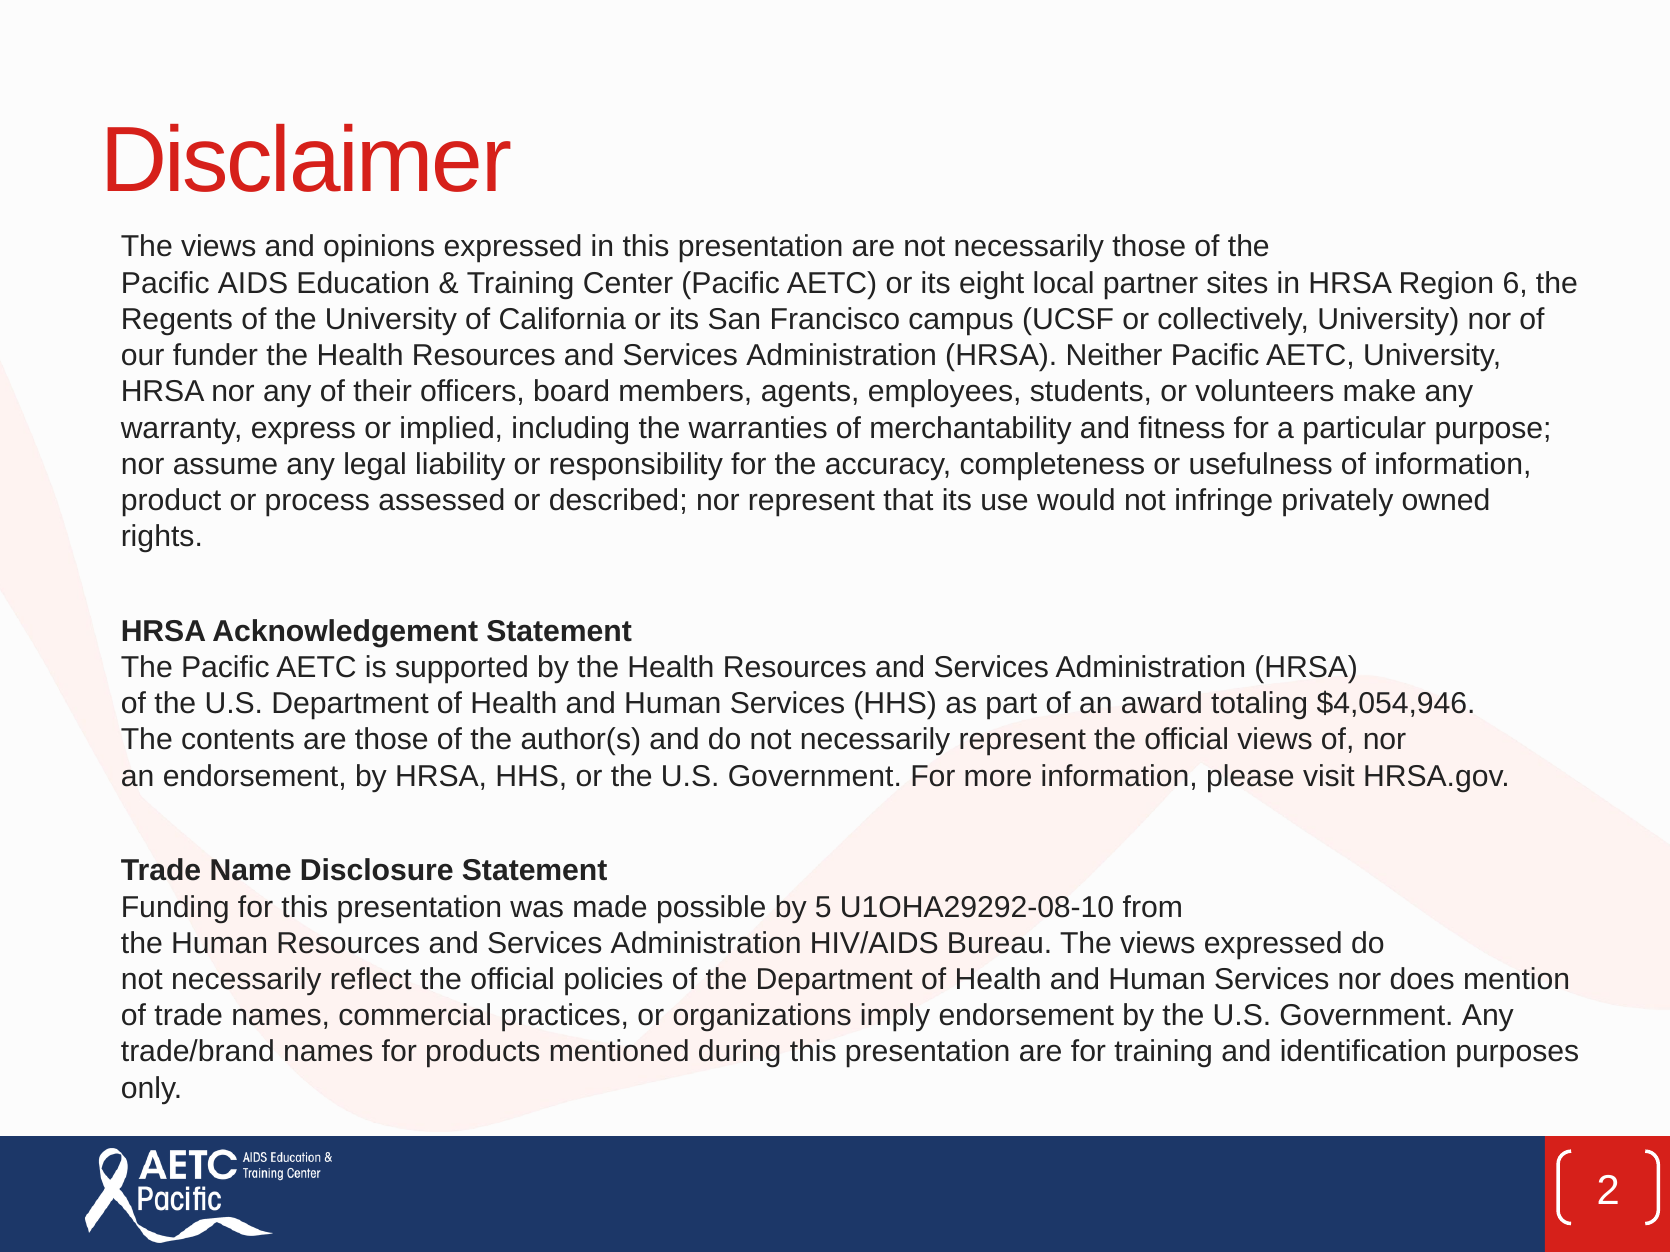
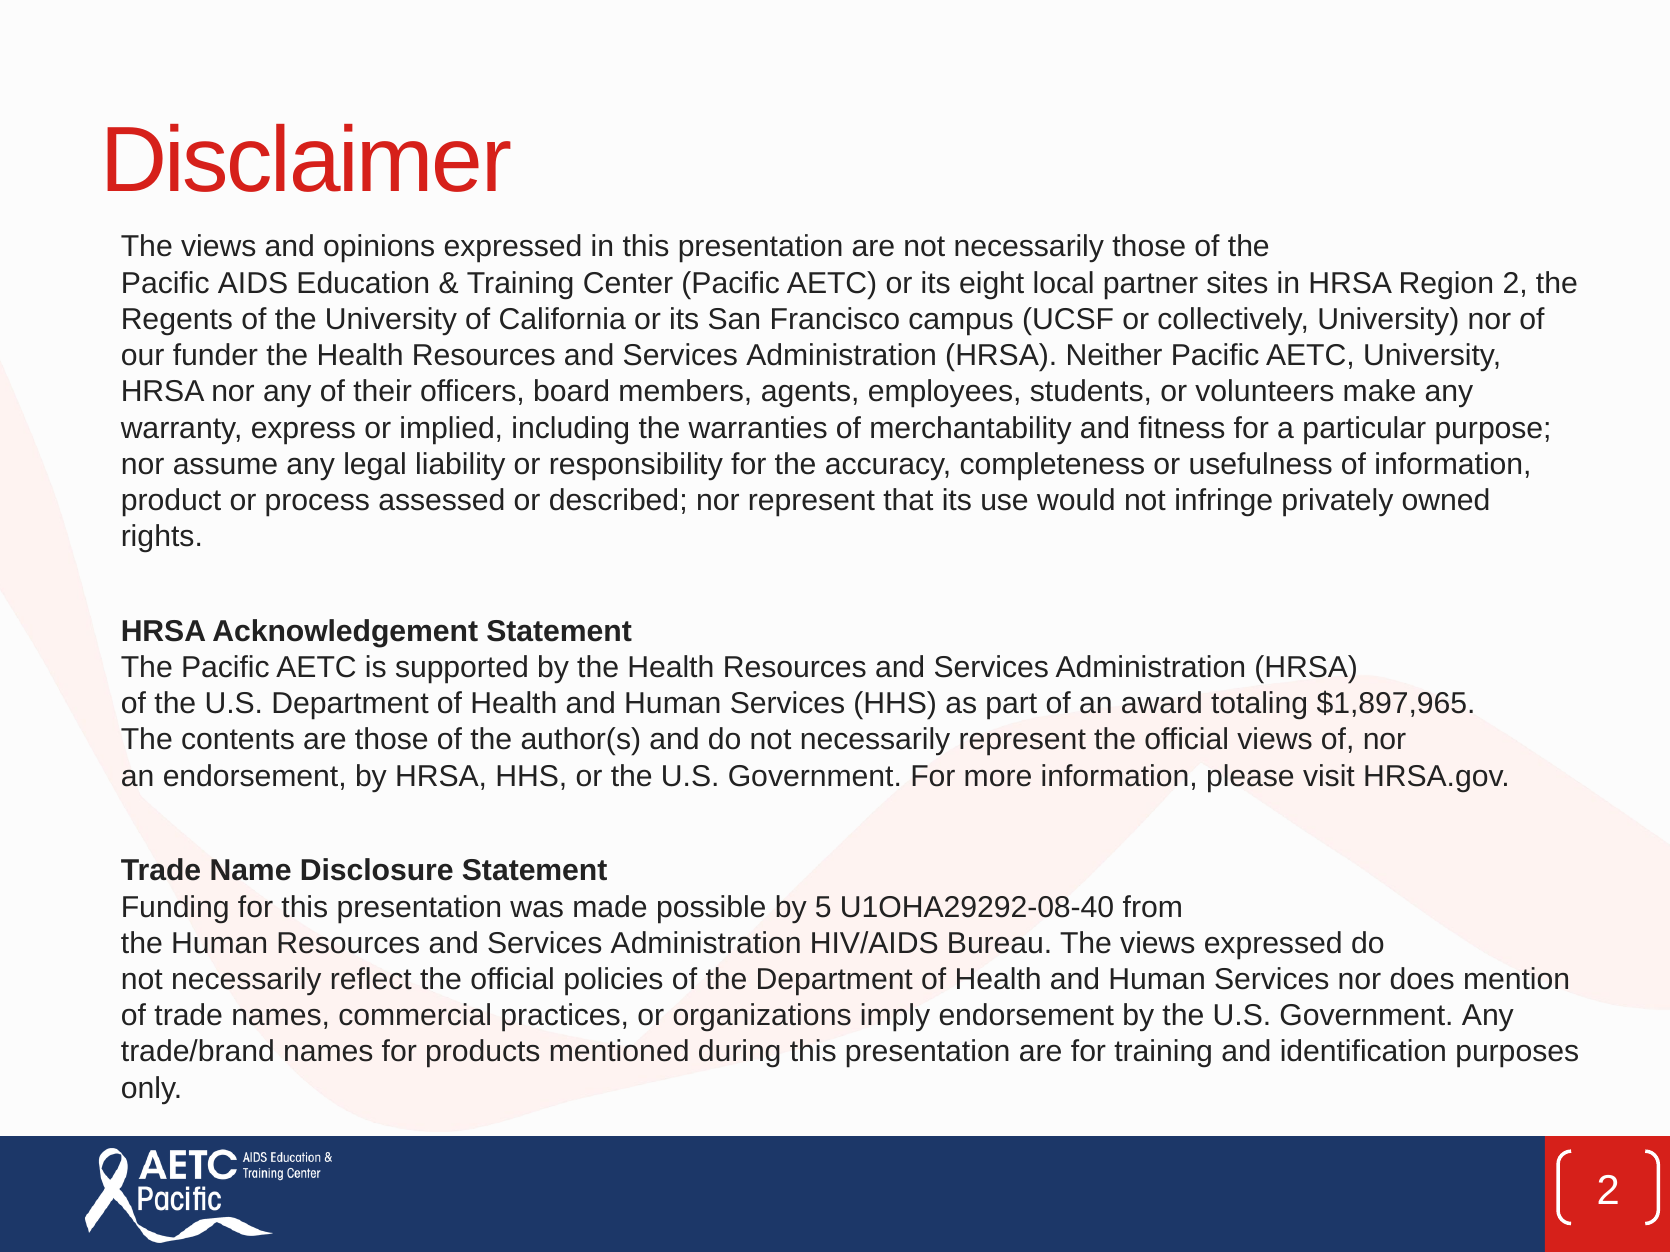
Region 6: 6 -> 2 (1515, 283)
$4,054,946: $4,054,946 -> $1,897,965 (1396, 704)
U1OHA29292‐08‐10: U1OHA29292‐08‐10 -> U1OHA29292‐08‐40 (977, 907)
